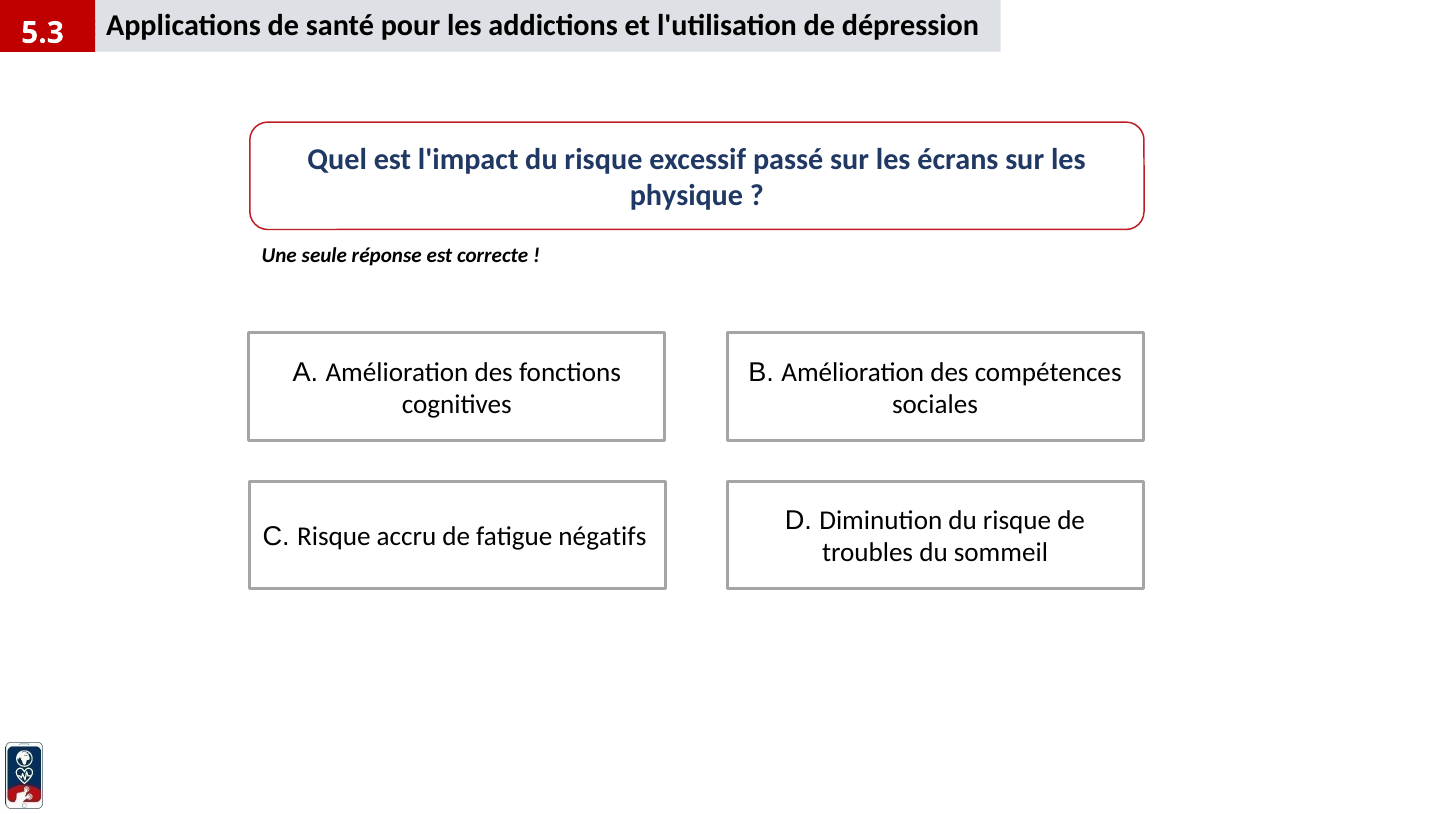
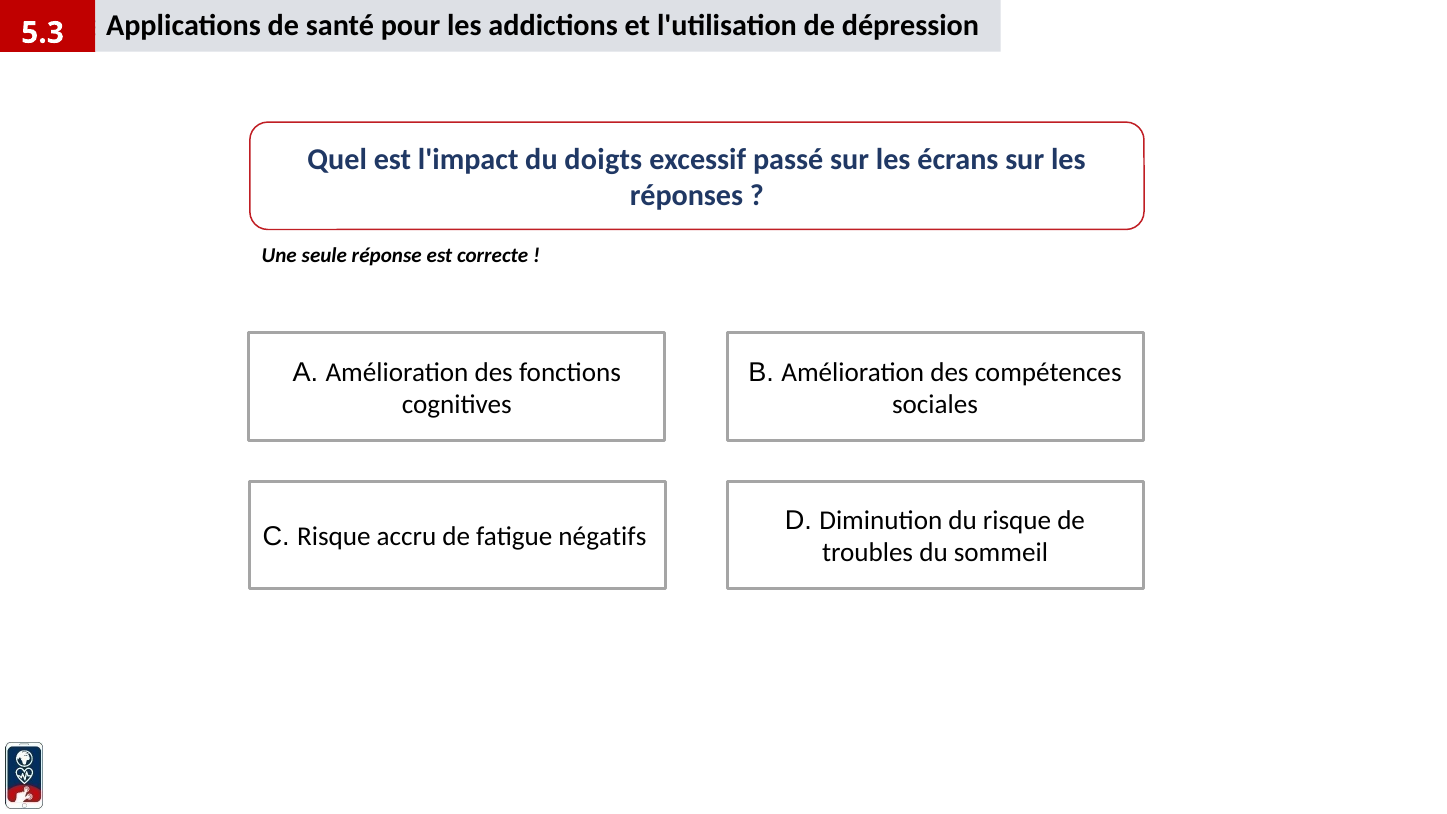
l'impact du risque: risque -> doigts (603, 160)
physique: physique -> réponses (686, 196)
